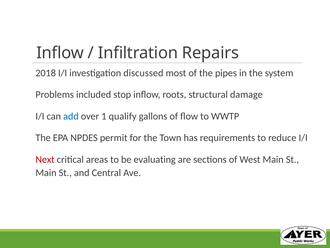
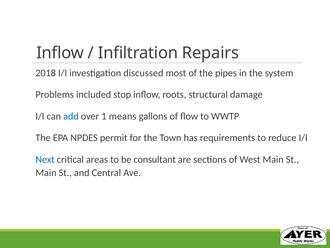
qualify: qualify -> means (123, 116)
Next colour: red -> blue (45, 159)
evaluating: evaluating -> consultant (155, 159)
